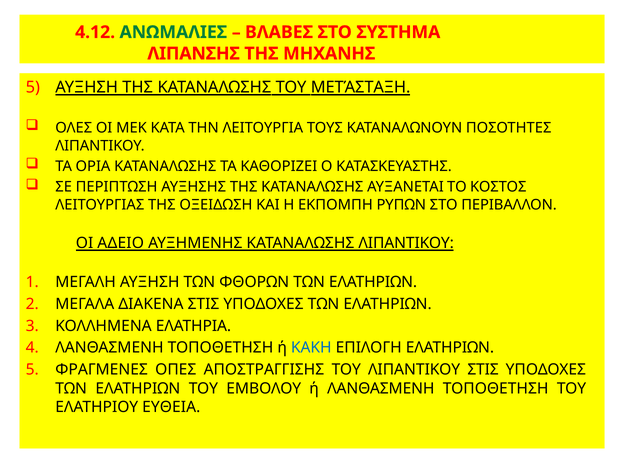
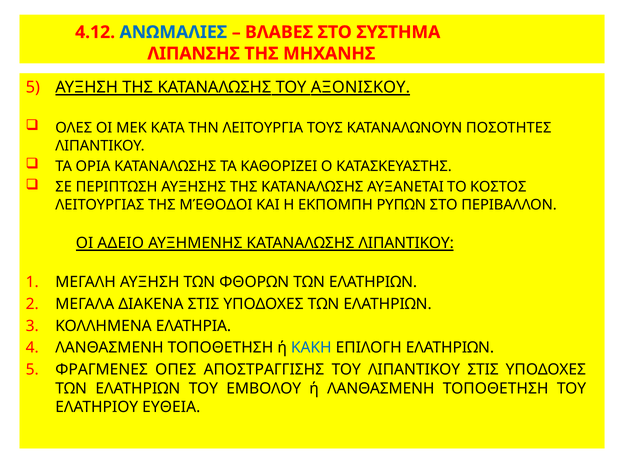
ΑΝΩΜΑΛΙΕΣ colour: green -> blue (173, 32)
ΜΕΤΆΣΤΑΞΗ: ΜΕΤΆΣΤΑΞΗ -> ΑΞΟΝΙΣΚΟΥ (360, 87)
ΟΞΕΙΔΩΣΗ: ΟΞΕΙΔΩΣΗ -> ΜΈΘΟΔΟΙ (216, 205)
